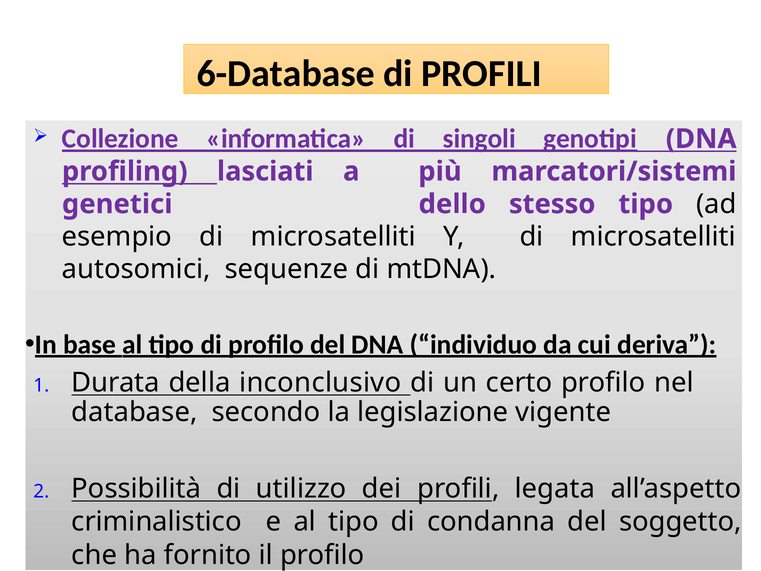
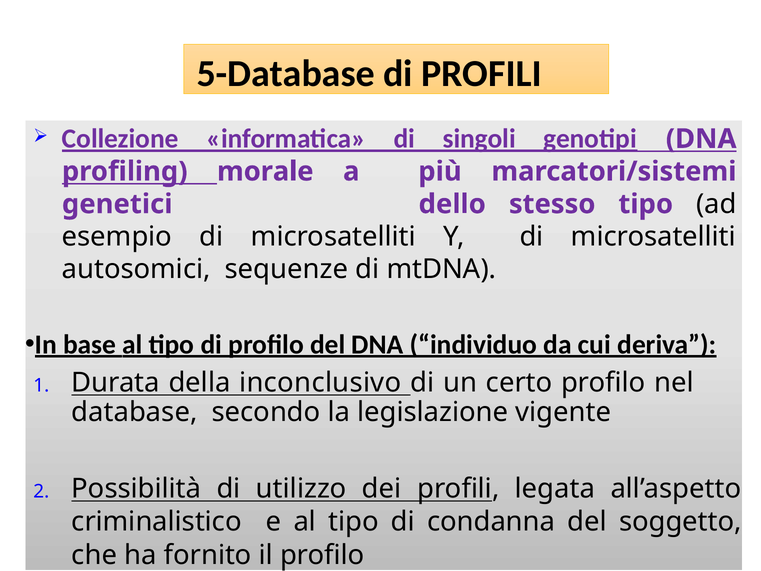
6-Database: 6-Database -> 5-Database (286, 74)
lasciati: lasciati -> morale (265, 171)
